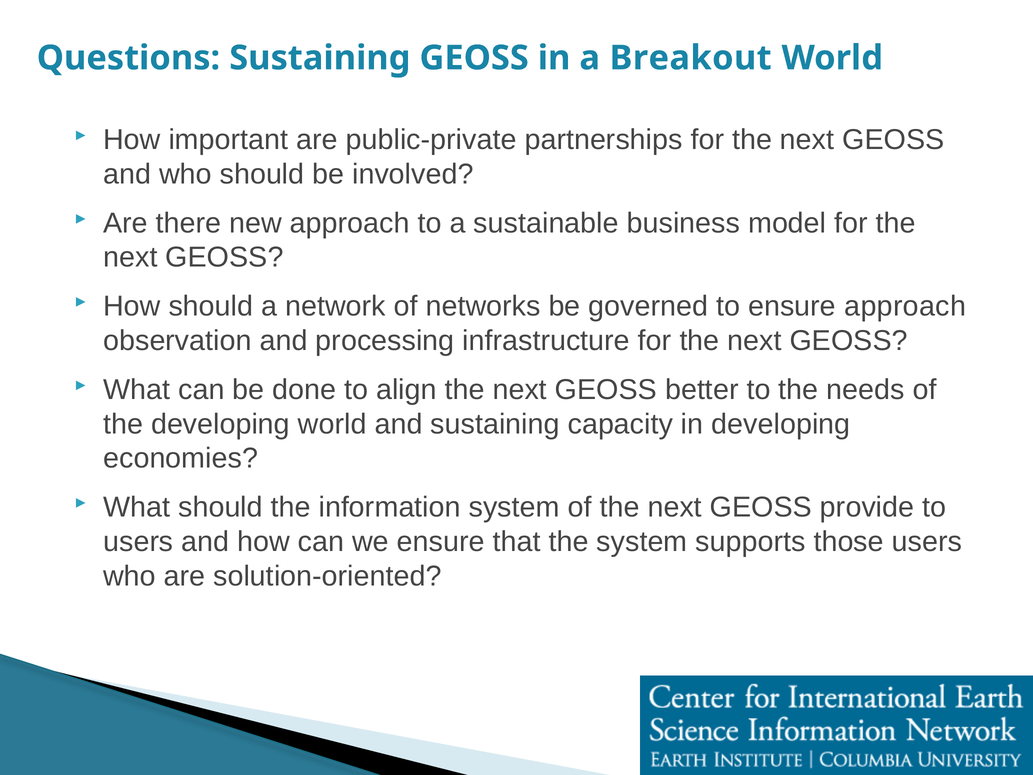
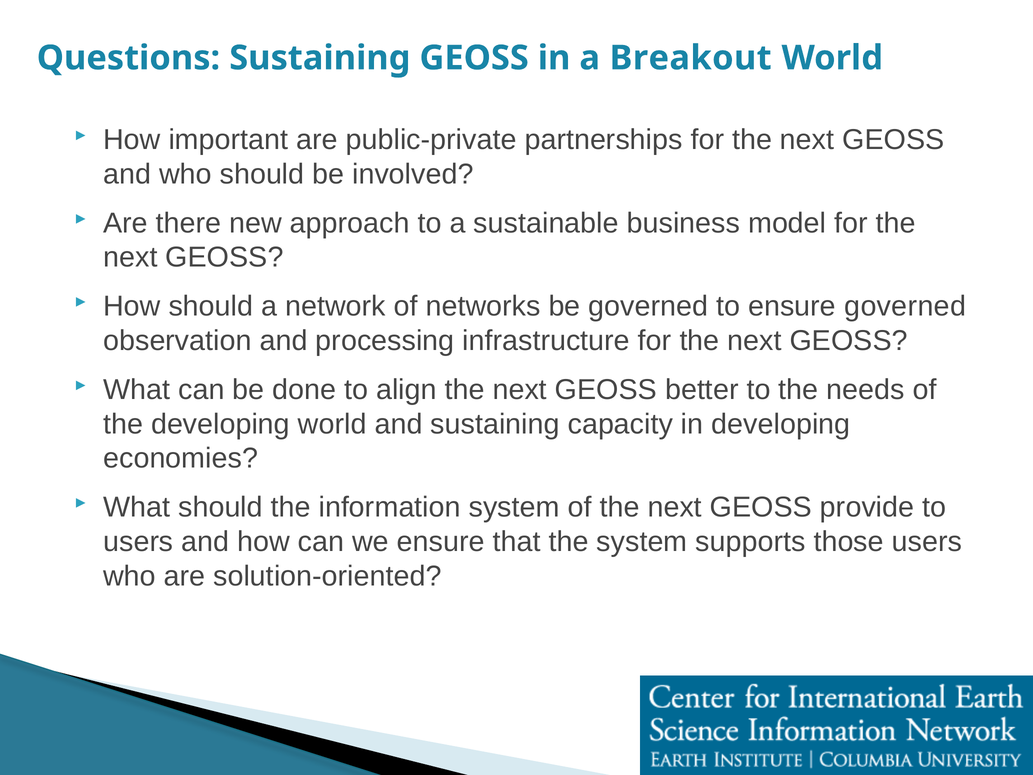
ensure approach: approach -> governed (905, 306)
